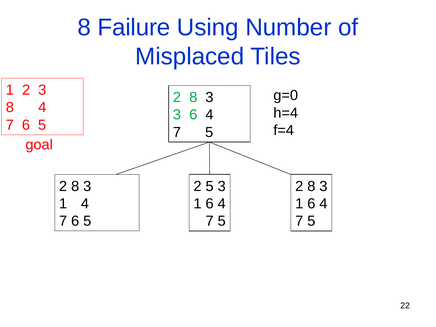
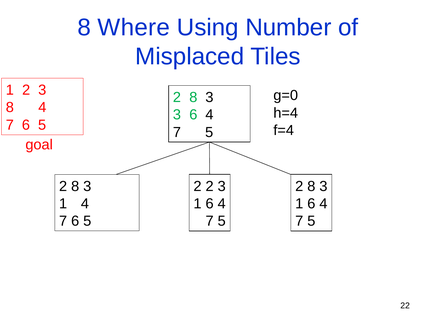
Failure: Failure -> Where (134, 28)
2 5: 5 -> 2 (210, 186)
